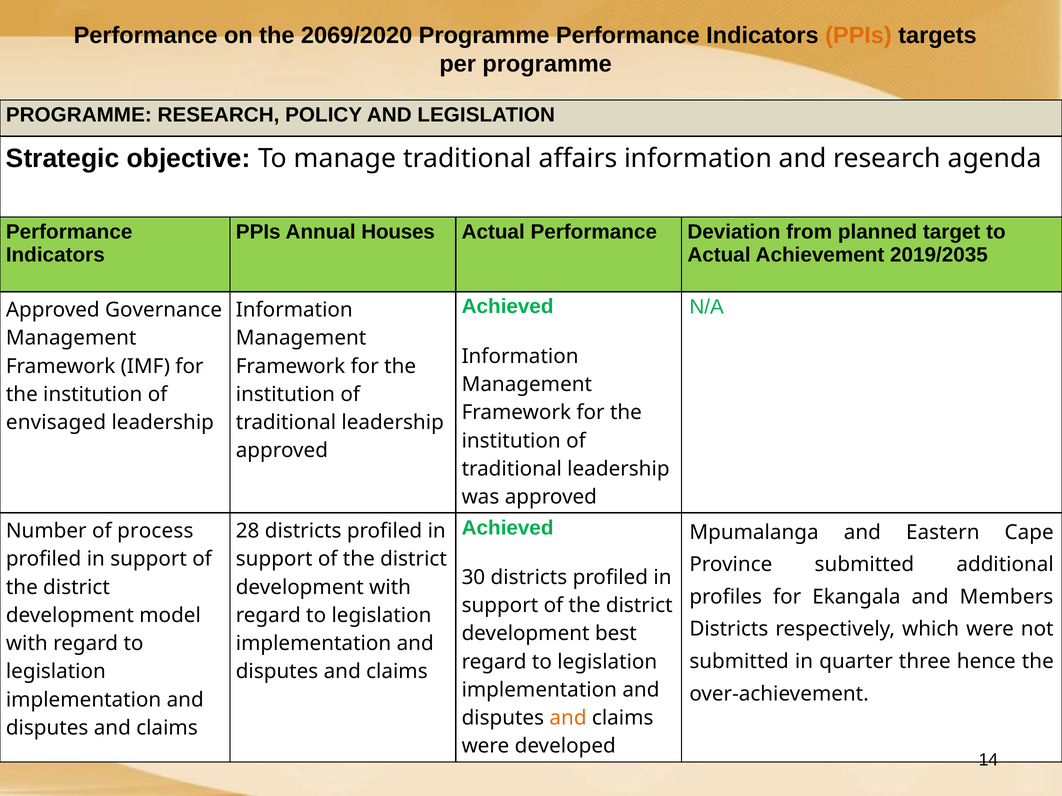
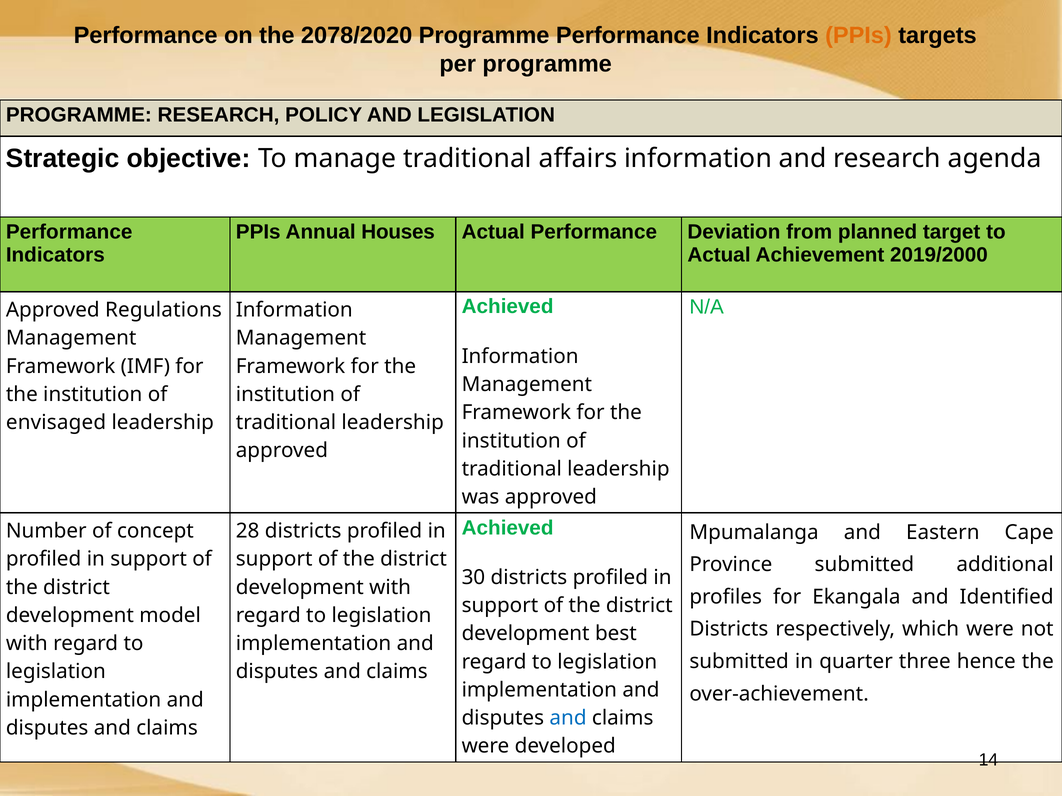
2069/2020: 2069/2020 -> 2078/2020 (357, 36)
2019/2035: 2019/2035 -> 2019/2000 (939, 255)
Governance: Governance -> Regulations (163, 310)
process: process -> concept (155, 531)
Members: Members -> Identified (1007, 597)
and colour: orange -> blue (568, 718)
